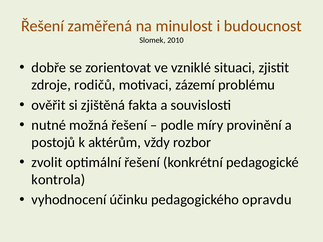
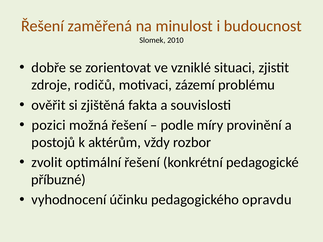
nutné: nutné -> pozici (49, 125)
kontrola: kontrola -> příbuzné (58, 180)
